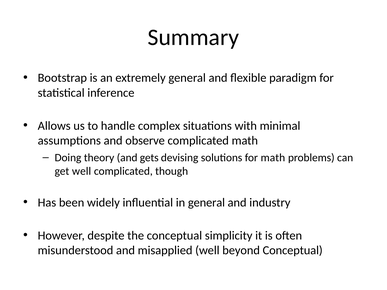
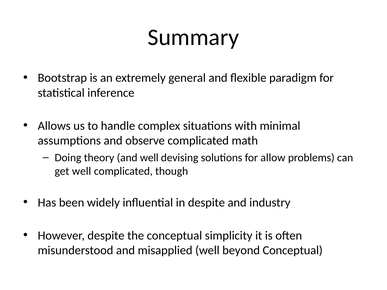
and gets: gets -> well (149, 158)
for math: math -> allow (273, 158)
in general: general -> despite (206, 203)
